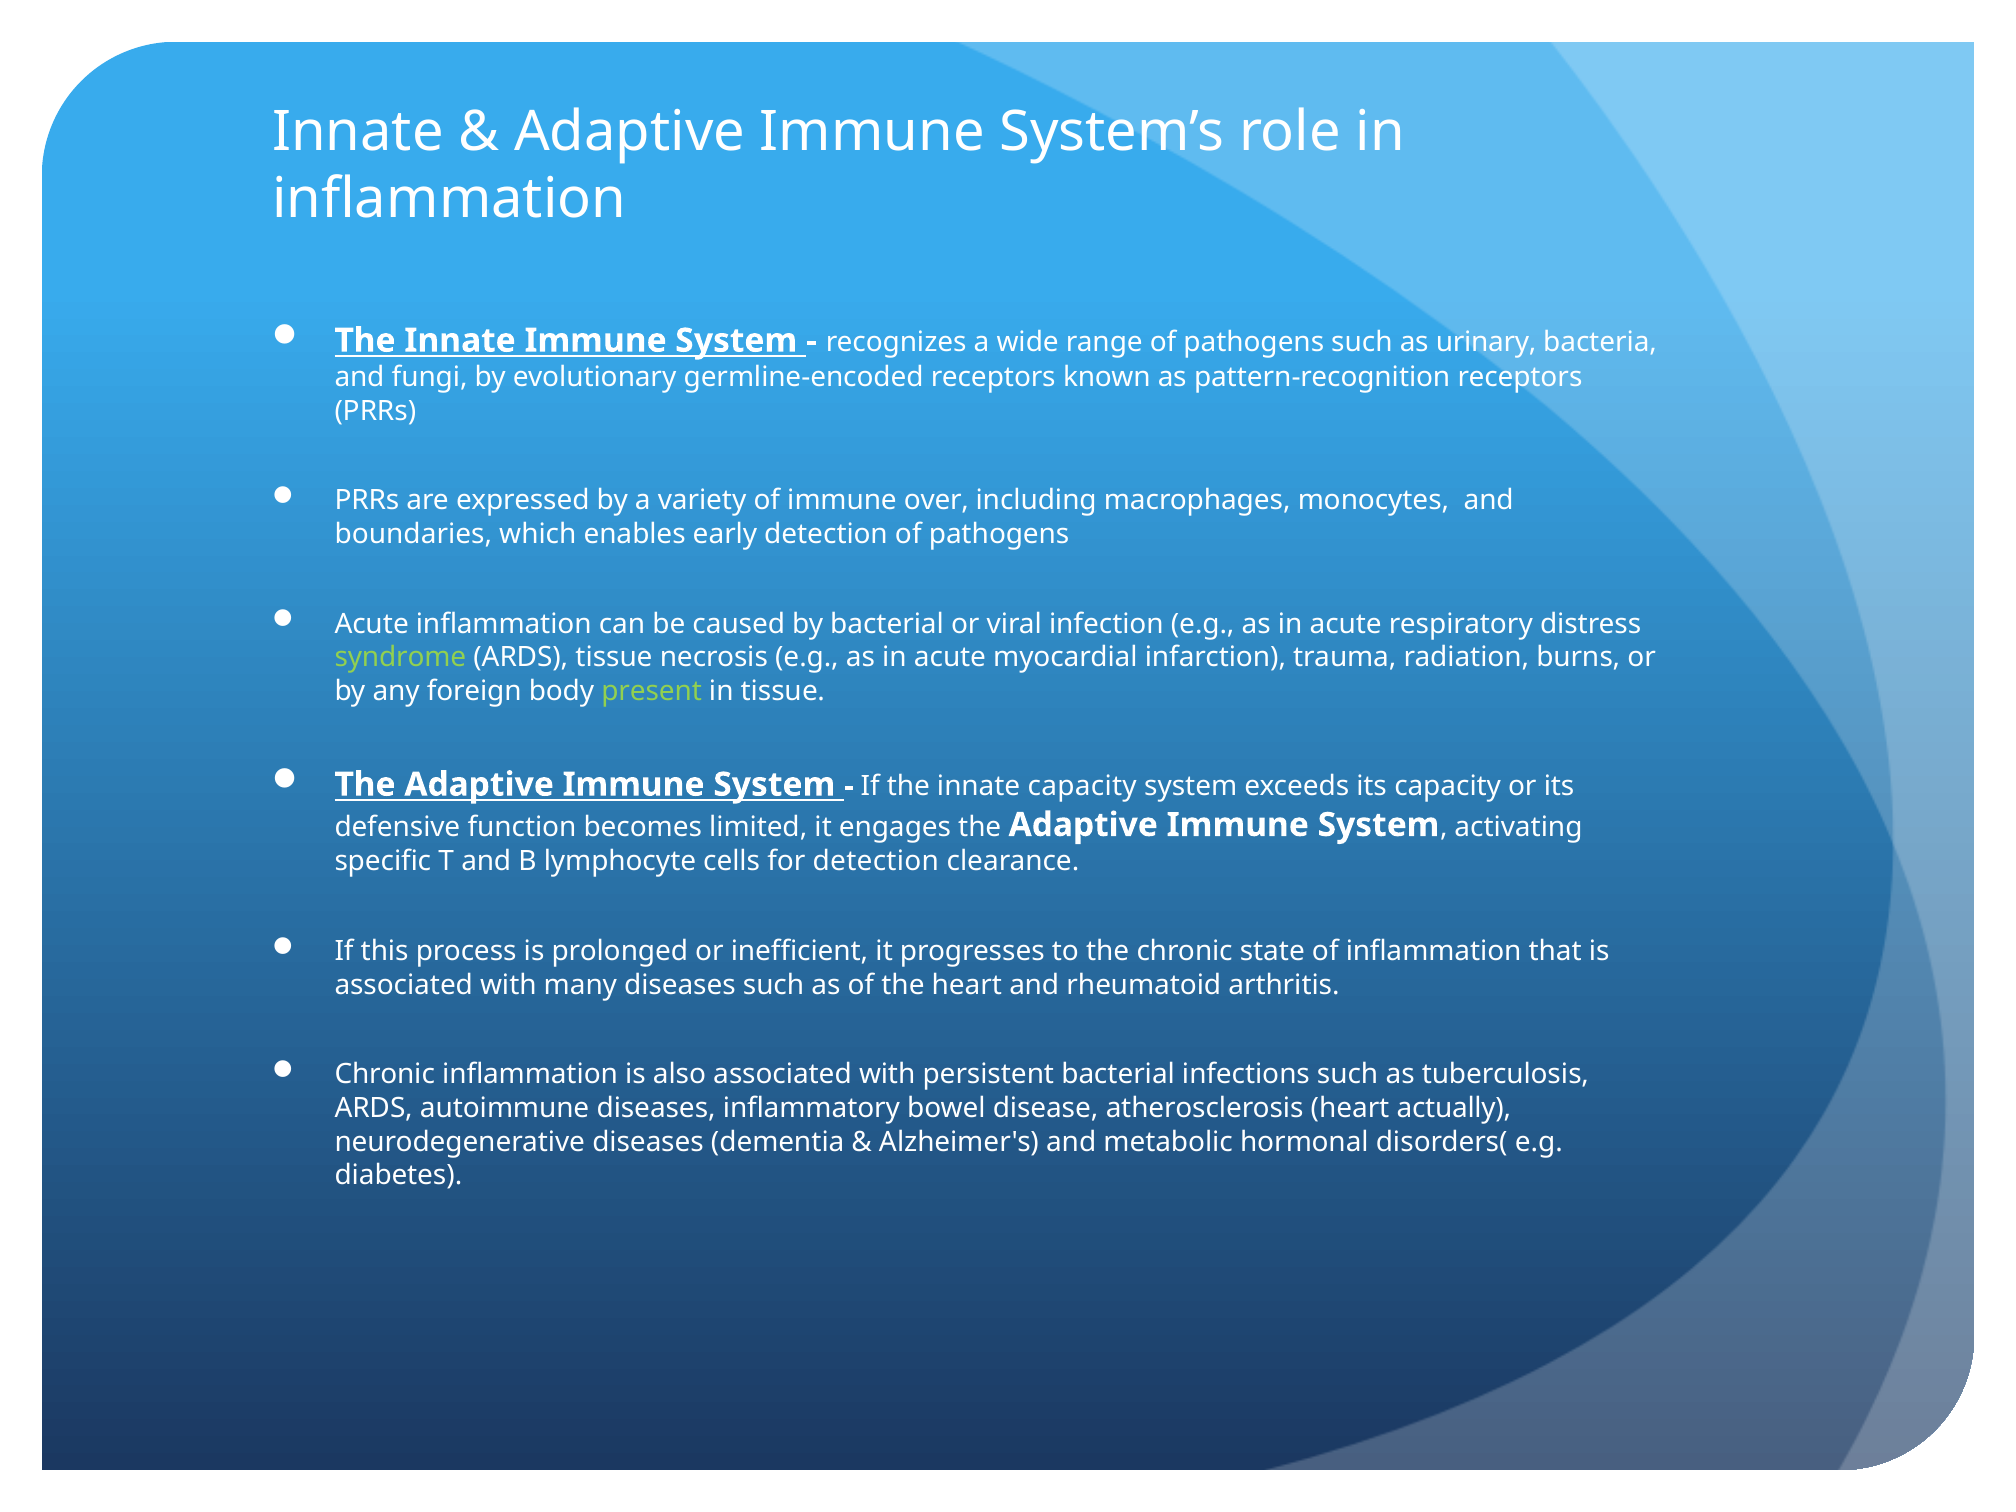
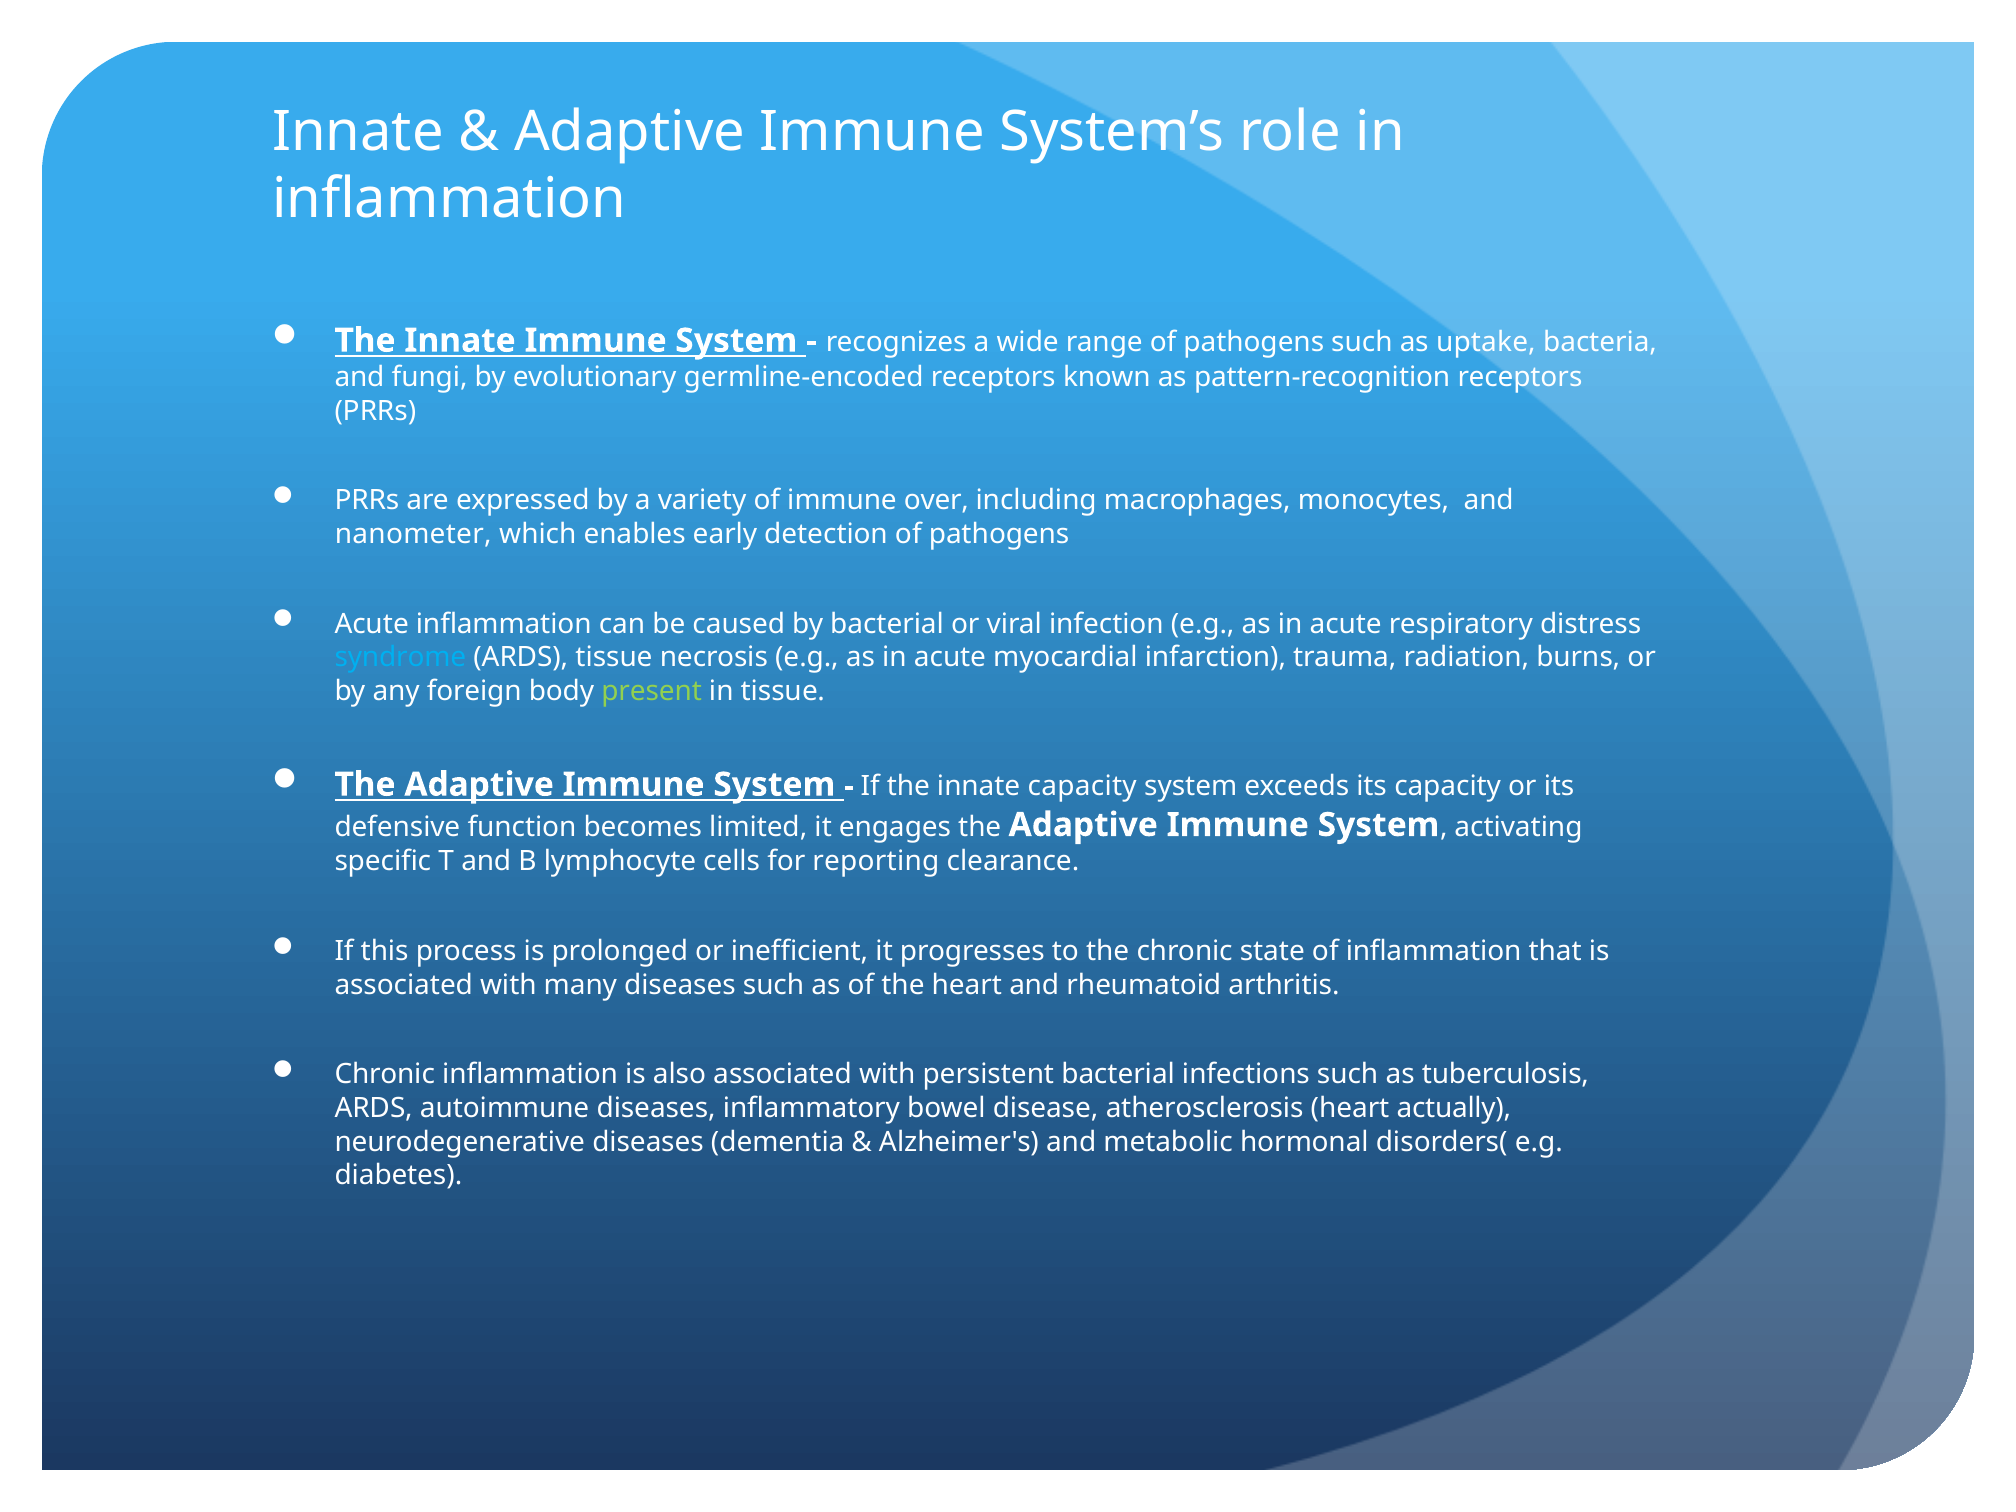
urinary: urinary -> uptake (1486, 342)
boundaries: boundaries -> nanometer (413, 534)
syndrome colour: light green -> light blue (400, 658)
for detection: detection -> reporting (876, 862)
